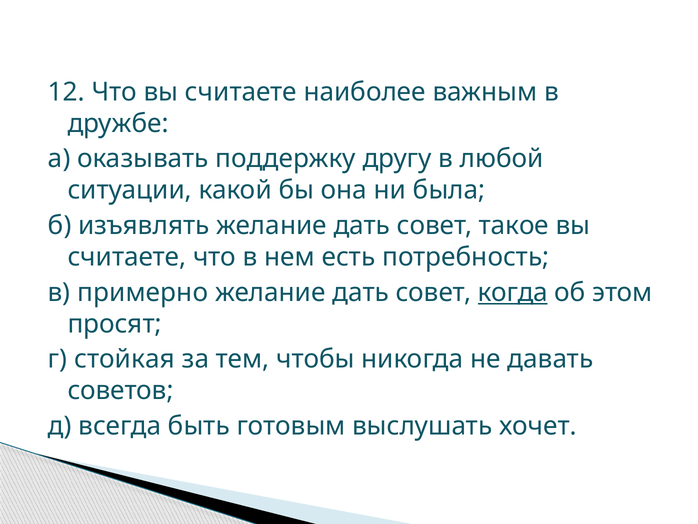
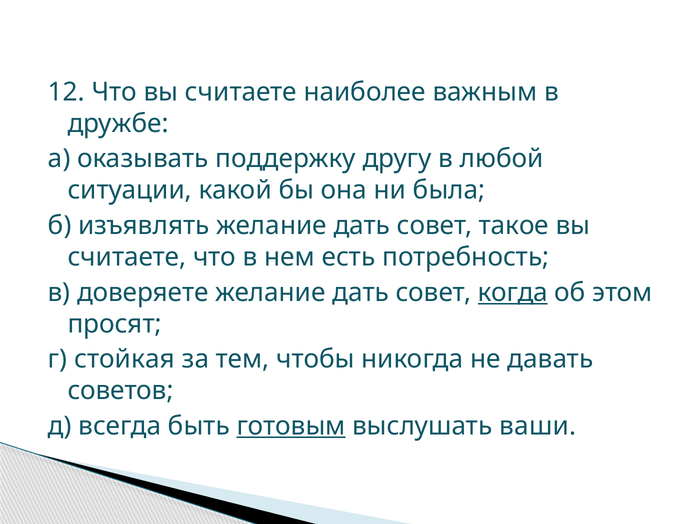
примерно: примерно -> доверяете (143, 292)
готовым underline: none -> present (291, 426)
хочет: хочет -> ваши (538, 426)
